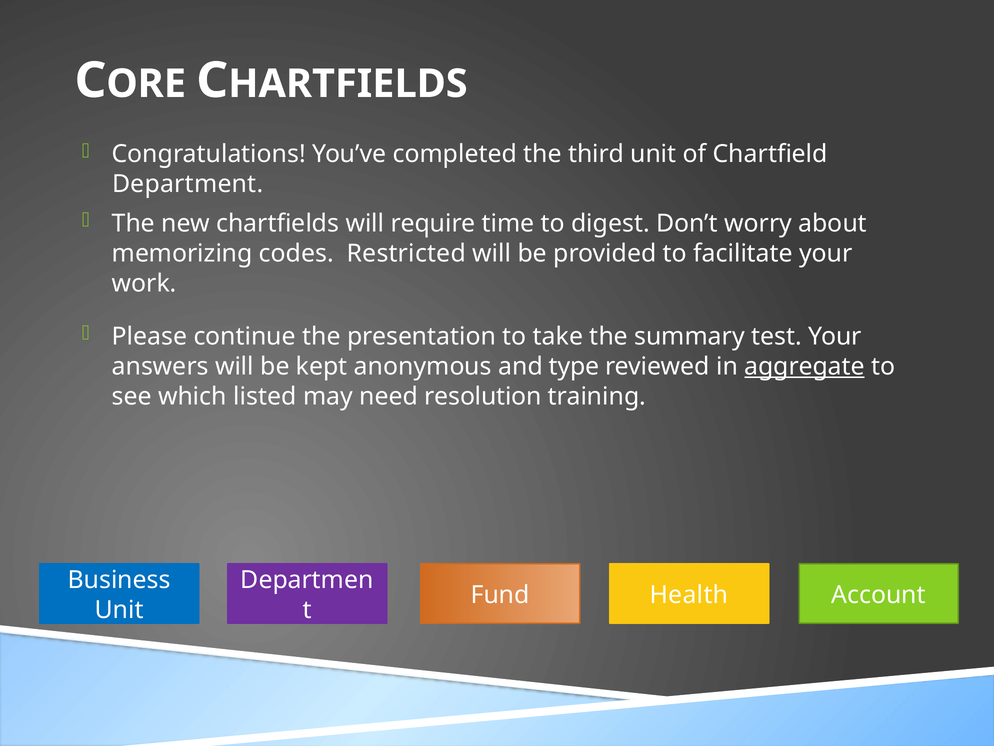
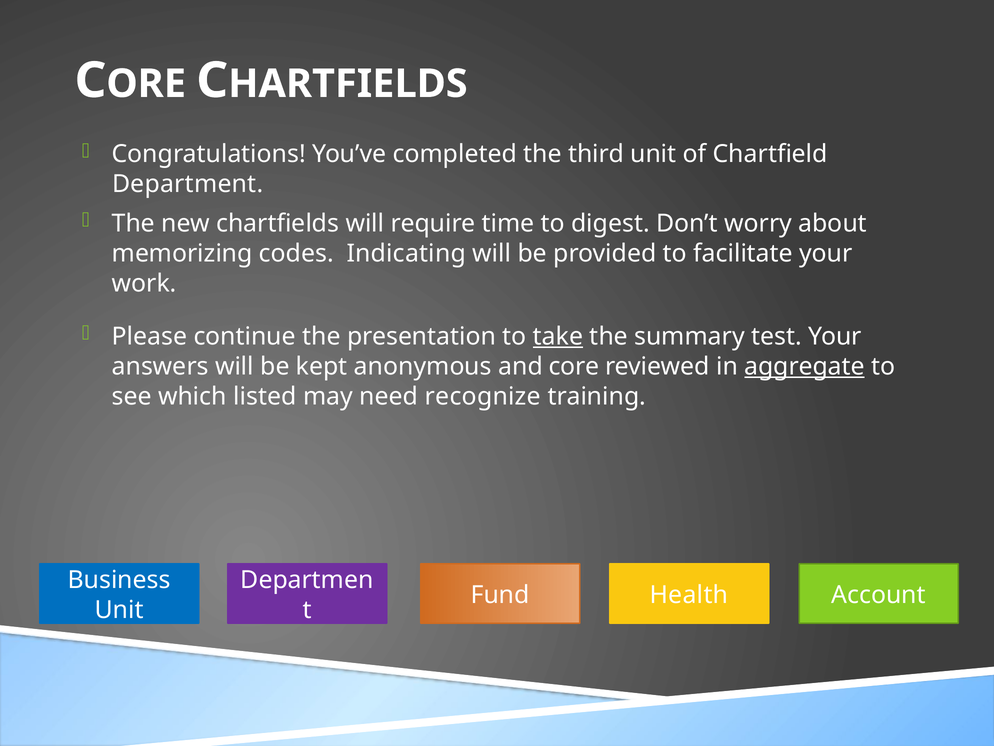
Restricted: Restricted -> Indicating (406, 253)
take underline: none -> present (558, 336)
type: type -> core (574, 366)
resolution: resolution -> recognize (483, 396)
